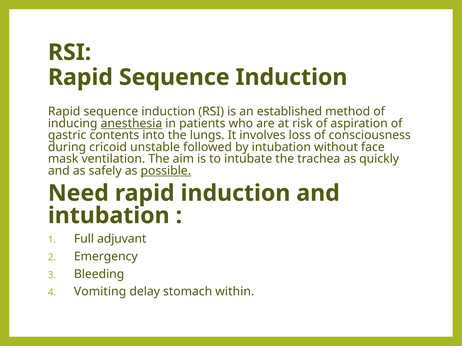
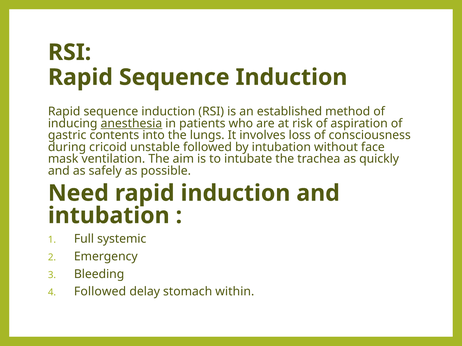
possible underline: present -> none (166, 171)
adjuvant: adjuvant -> systemic (122, 239)
Vomiting: Vomiting -> Followed (100, 292)
